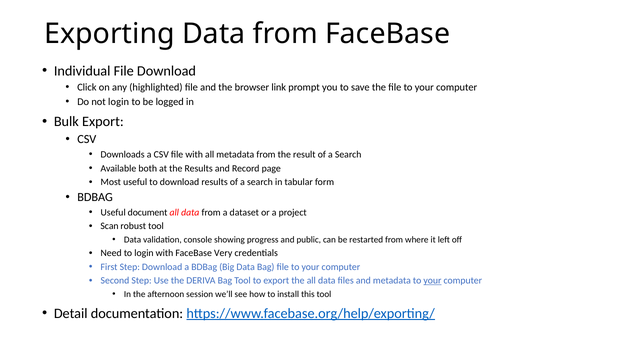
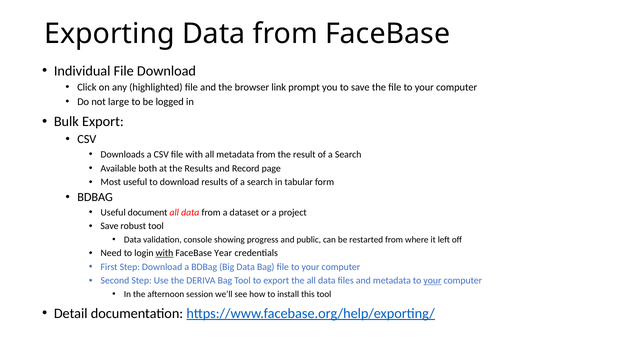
not login: login -> large (119, 102)
Scan: Scan -> Save (110, 226)
with underline: none -> present (165, 253)
Very: Very -> Year (223, 253)
